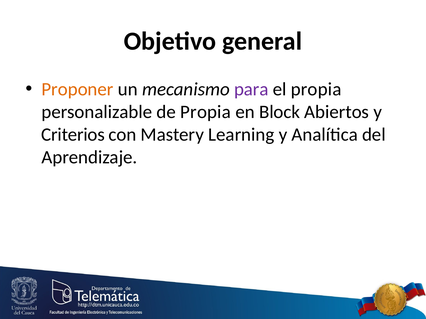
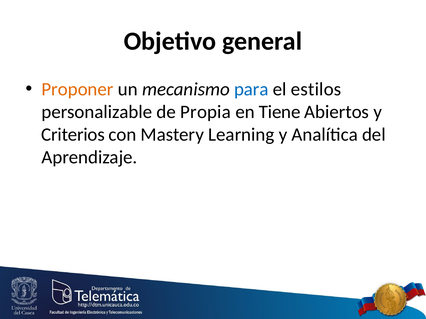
para colour: purple -> blue (251, 89)
el propia: propia -> estilos (316, 89)
Block: Block -> Tiene (280, 112)
